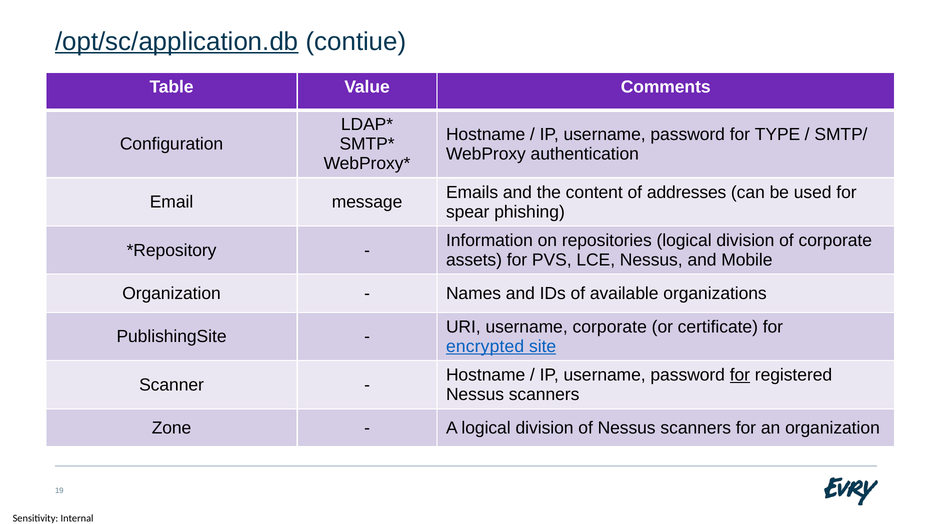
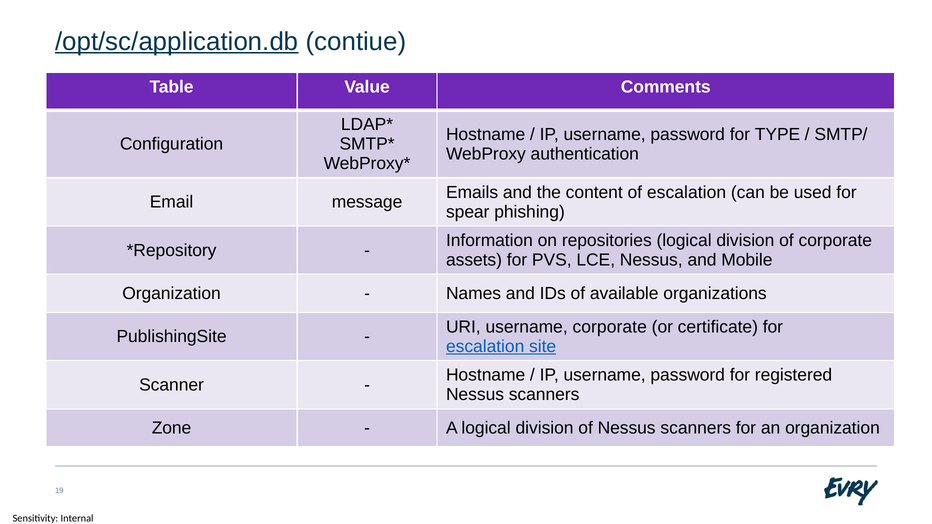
of addresses: addresses -> escalation (687, 192)
encrypted: encrypted -> escalation (485, 347)
for underline: present -> none (740, 375)
